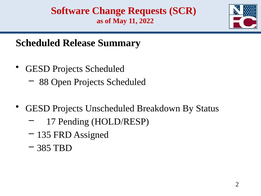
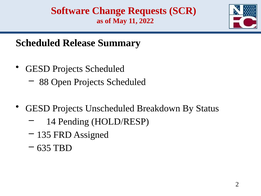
17: 17 -> 14 (51, 121)
385: 385 -> 635 (44, 148)
